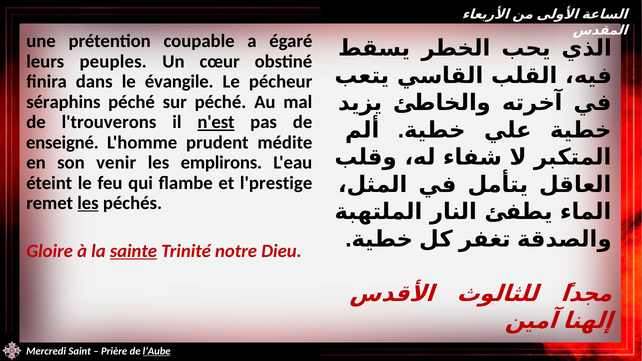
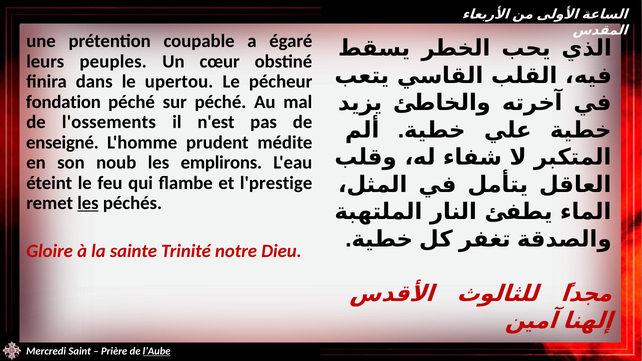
évangile: évangile -> upertou (179, 82)
séraphins: séraphins -> fondation (63, 102)
l'trouverons: l'trouverons -> l'ossements (109, 122)
n'est underline: present -> none (216, 122)
venir: venir -> noub (116, 163)
sainte underline: present -> none (133, 251)
